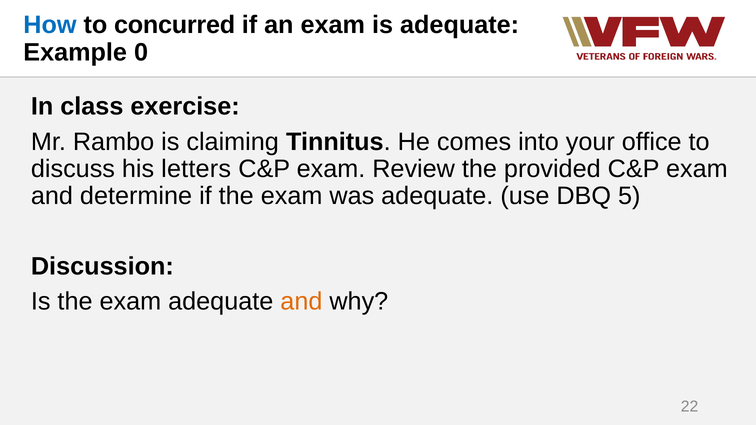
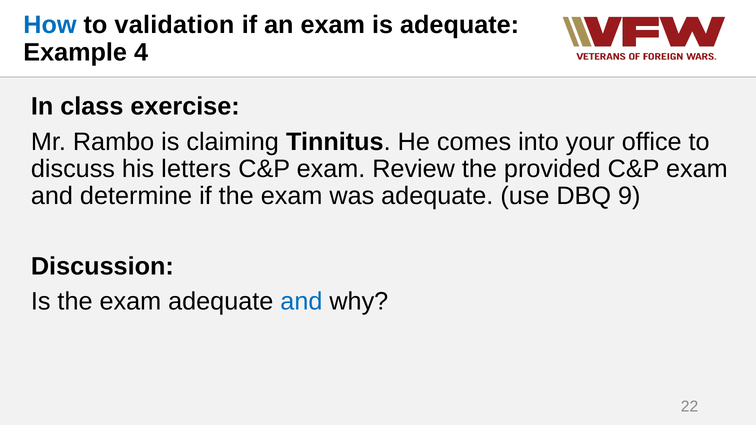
concurred: concurred -> validation (174, 25)
0: 0 -> 4 (141, 52)
5: 5 -> 9 (629, 196)
and colour: orange -> blue (301, 302)
